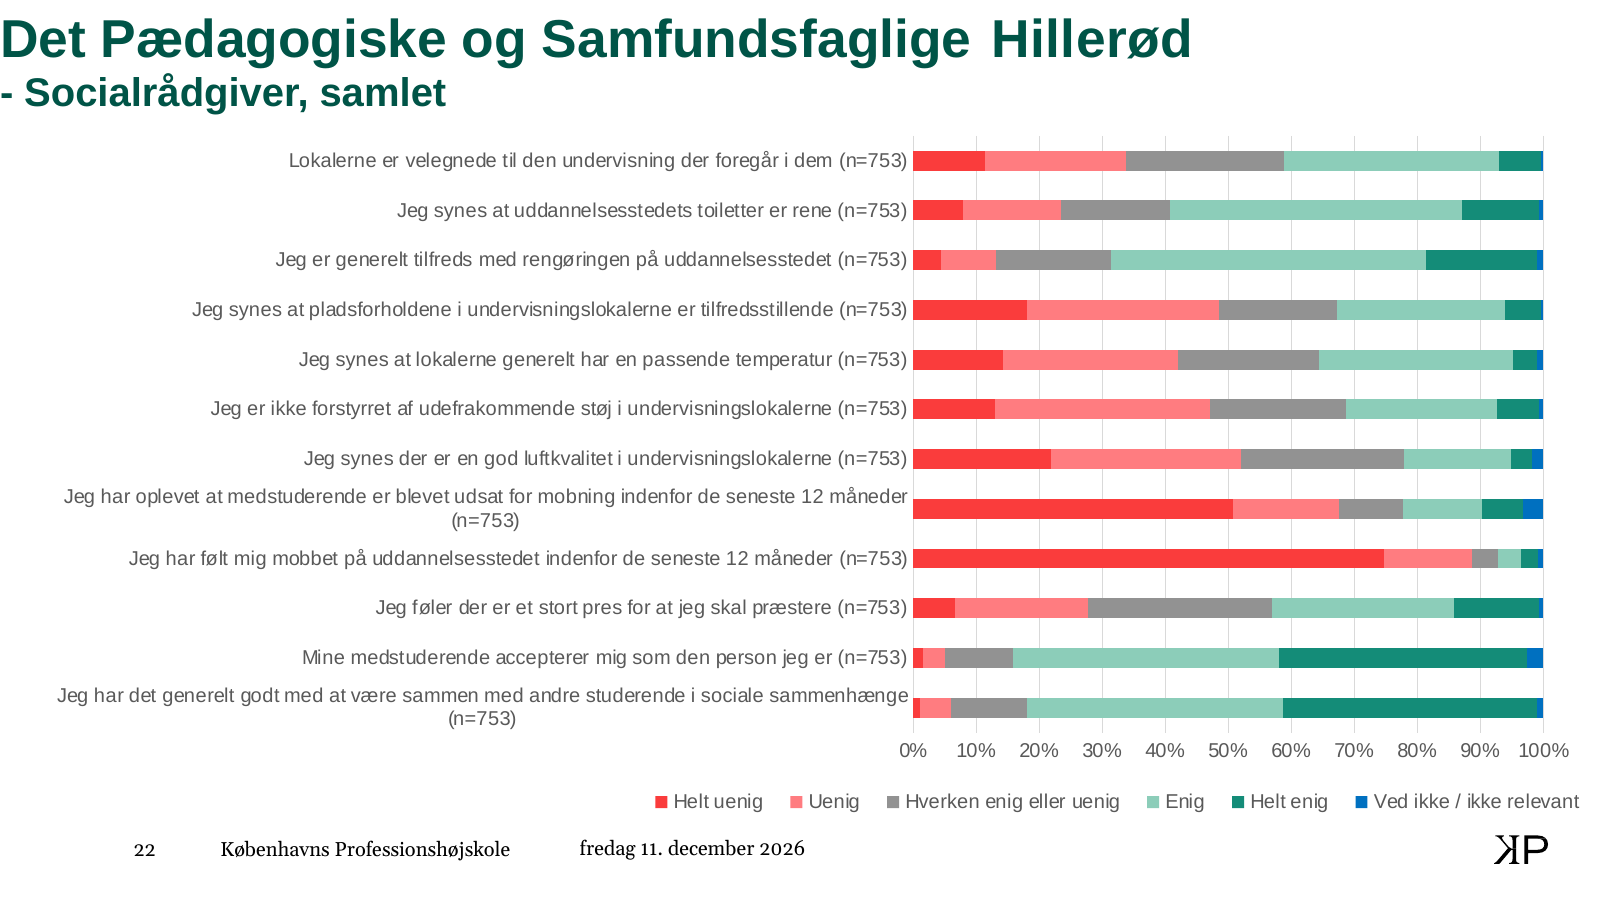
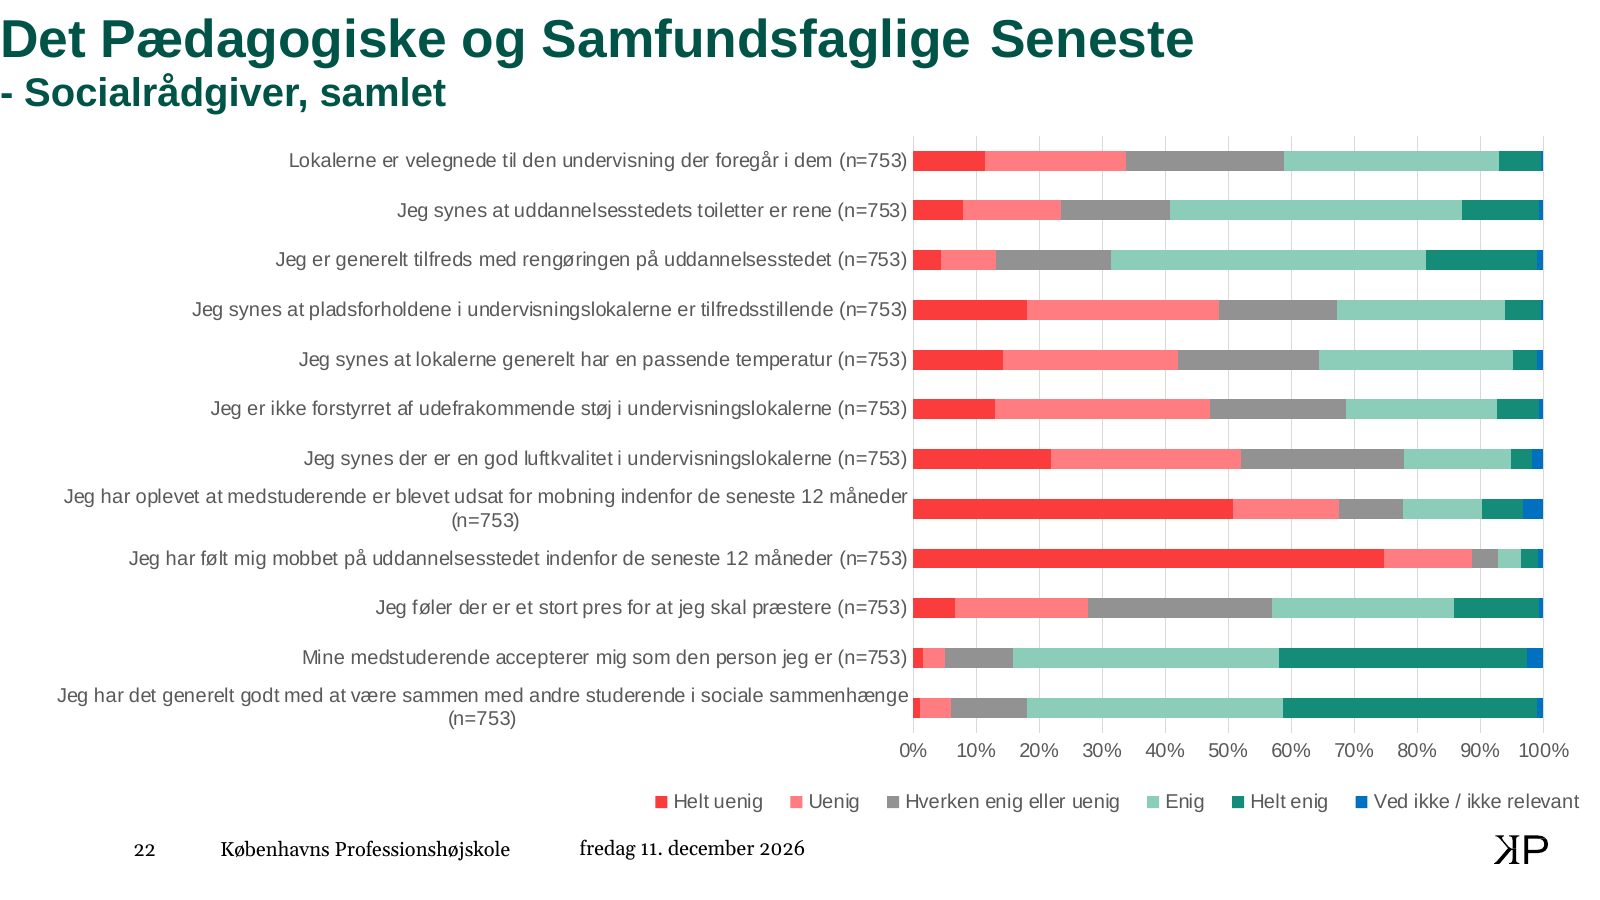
Samfundsfaglige Hillerød: Hillerød -> Seneste (1093, 40)
